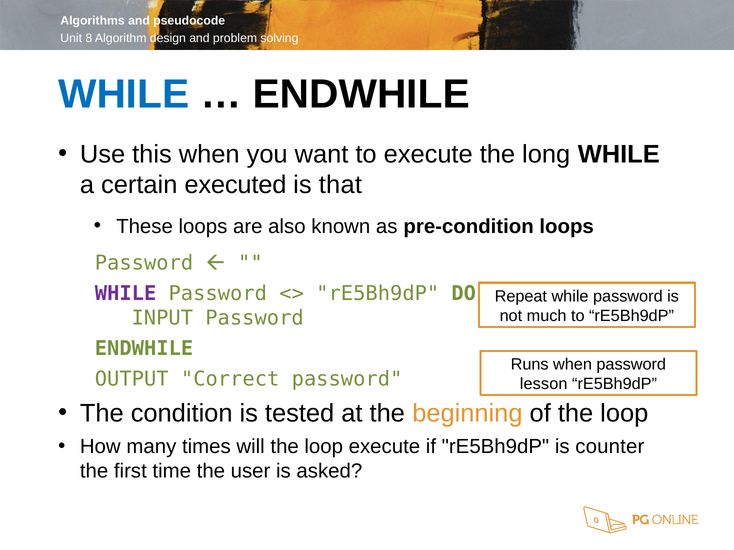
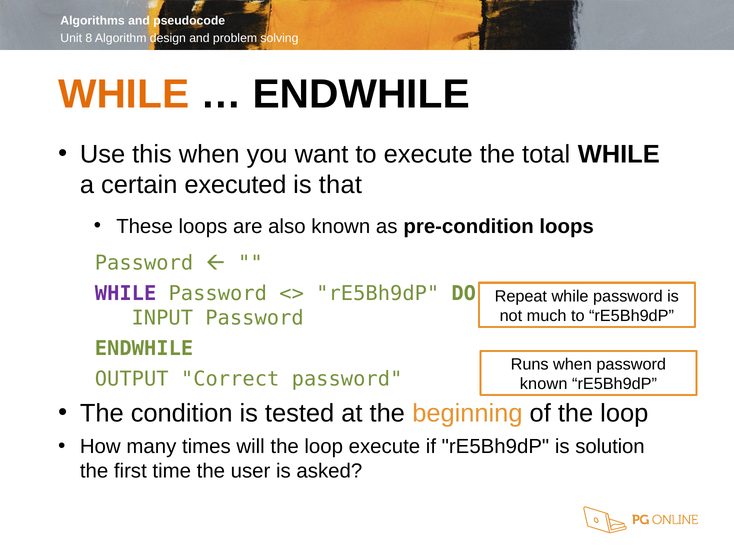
WHILE colour: blue -> orange (124, 95)
long: long -> total (546, 155)
lesson: lesson -> known (544, 384)
counter: counter -> solution (610, 447)
